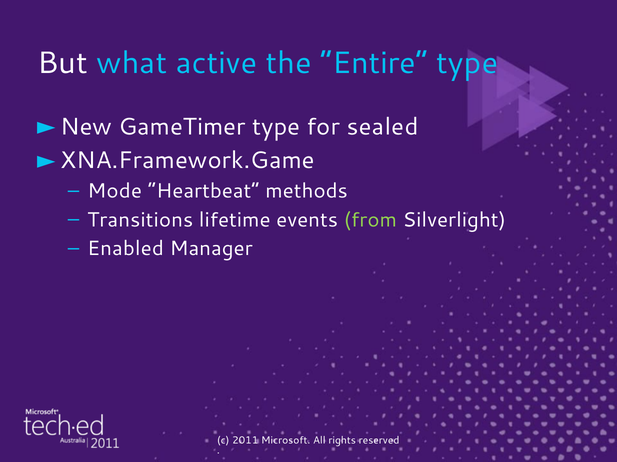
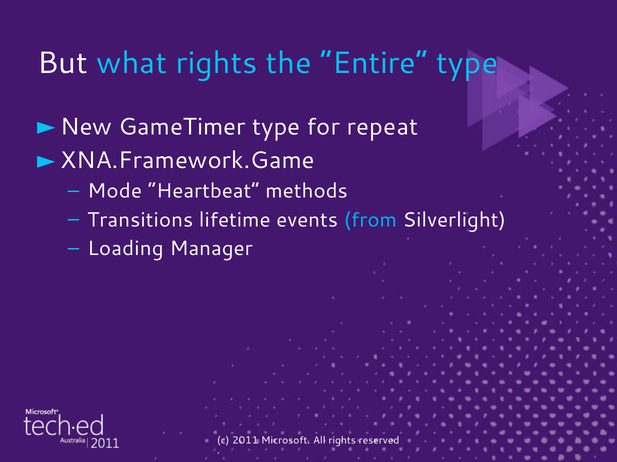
what active: active -> rights (217, 63)
sealed: sealed -> repeat (383, 127)
from colour: light green -> light blue (370, 220)
Enabled: Enabled -> Loading (125, 249)
